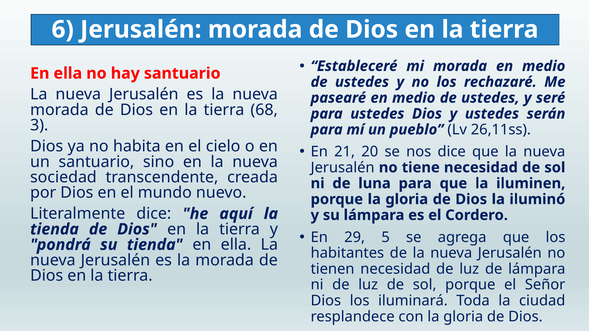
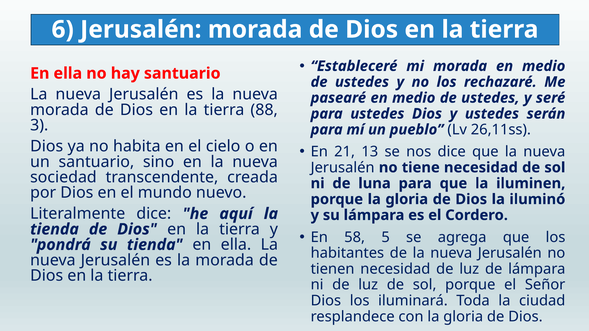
68: 68 -> 88 (264, 110)
20: 20 -> 13 (370, 152)
29: 29 -> 58 (355, 237)
